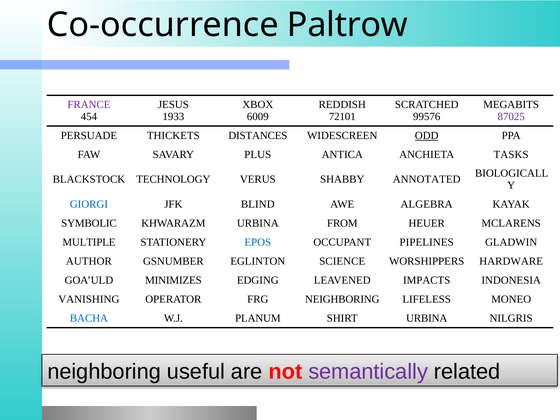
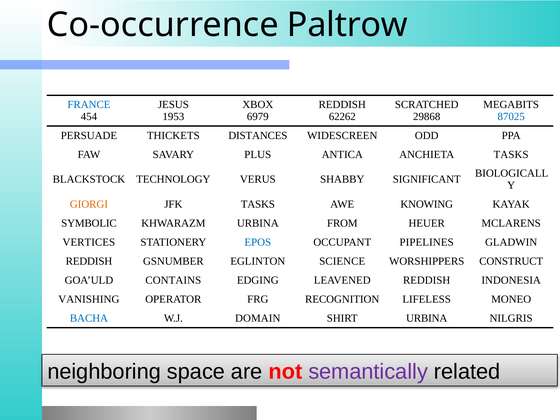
FRANCE colour: purple -> blue (89, 105)
1933: 1933 -> 1953 (173, 117)
6009: 6009 -> 6979 (258, 117)
72101: 72101 -> 62262 (342, 117)
99576: 99576 -> 29868 (427, 117)
87025 colour: purple -> blue (511, 117)
ODD underline: present -> none (427, 136)
ANNOTATED: ANNOTATED -> SIGNIFICANT (427, 179)
GIORGI colour: blue -> orange (89, 204)
JFK BLIND: BLIND -> TASKS (258, 204)
ALGEBRA: ALGEBRA -> KNOWING (427, 204)
MULTIPLE: MULTIPLE -> VERTICES (89, 242)
AUTHOR: AUTHOR -> REDDISH (89, 261)
HARDWARE: HARDWARE -> CONSTRUCT (511, 261)
MINIMIZES: MINIMIZES -> CONTAINS (173, 280)
LEAVENED IMPACTS: IMPACTS -> REDDISH (427, 280)
FRG NEIGHBORING: NEIGHBORING -> RECOGNITION (342, 299)
PLANUM: PLANUM -> DOMAIN (258, 318)
useful: useful -> space (196, 372)
